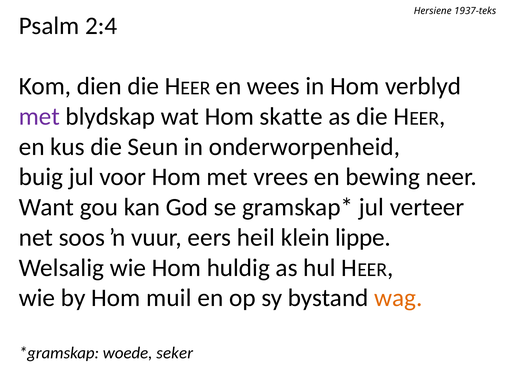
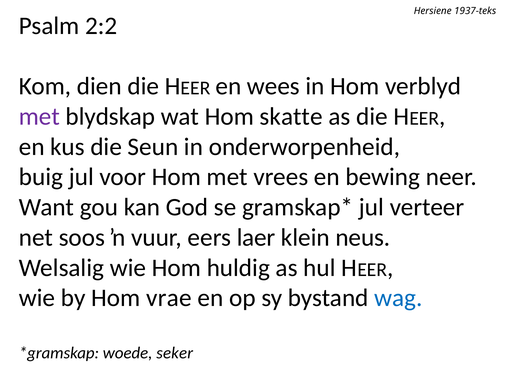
2:4: 2:4 -> 2:2 (101, 26)
heil: heil -> laer (256, 238)
lippe: lippe -> neus (363, 238)
muil: muil -> vrae (169, 299)
wag colour: orange -> blue (398, 299)
